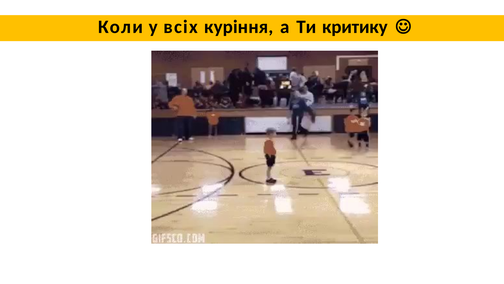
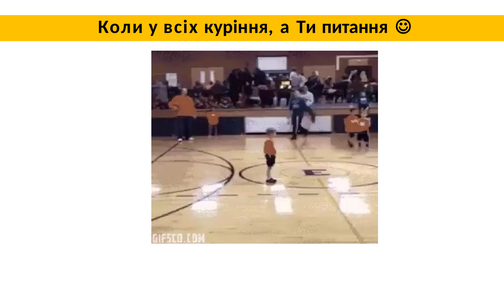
критику: критику -> питання (355, 27)
